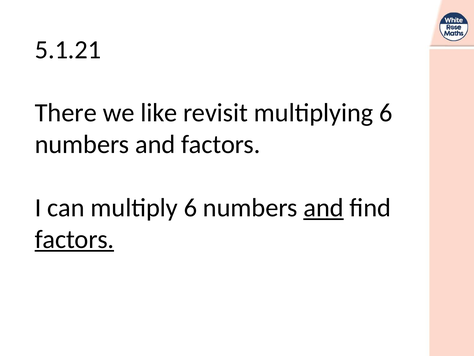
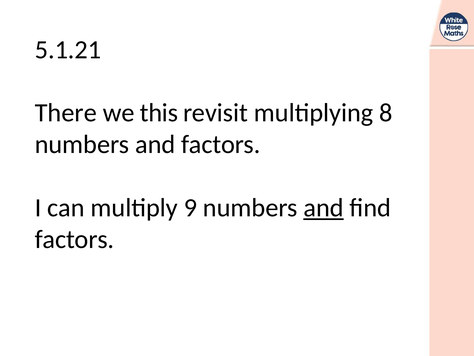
like: like -> this (159, 113)
multiplying 6: 6 -> 8 (386, 113)
multiply 6: 6 -> 9 (190, 208)
factors underline: present -> none (74, 239)
